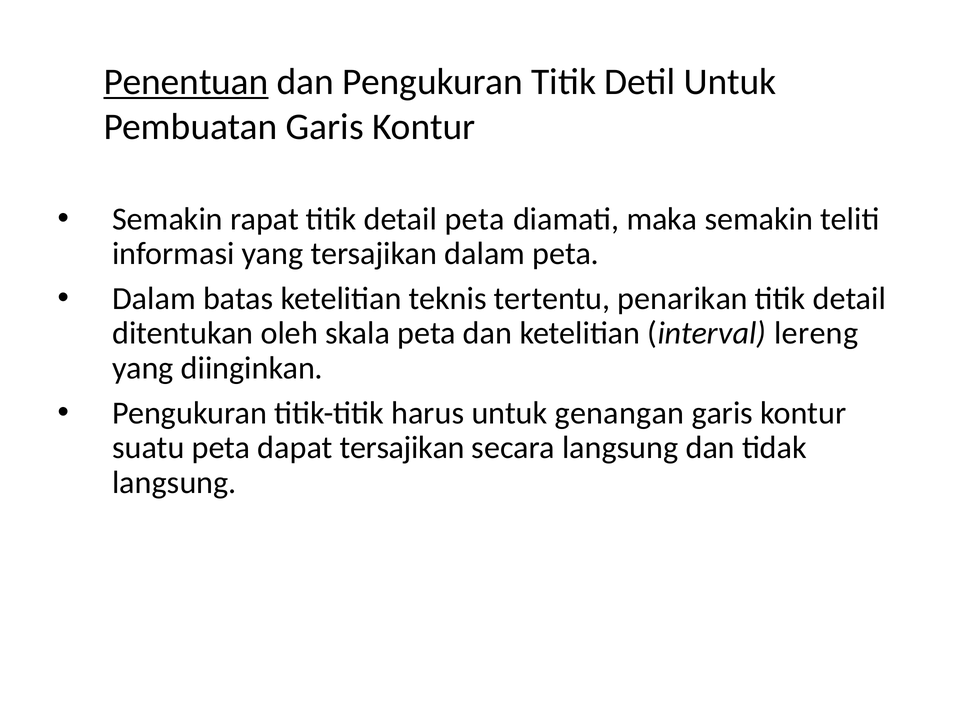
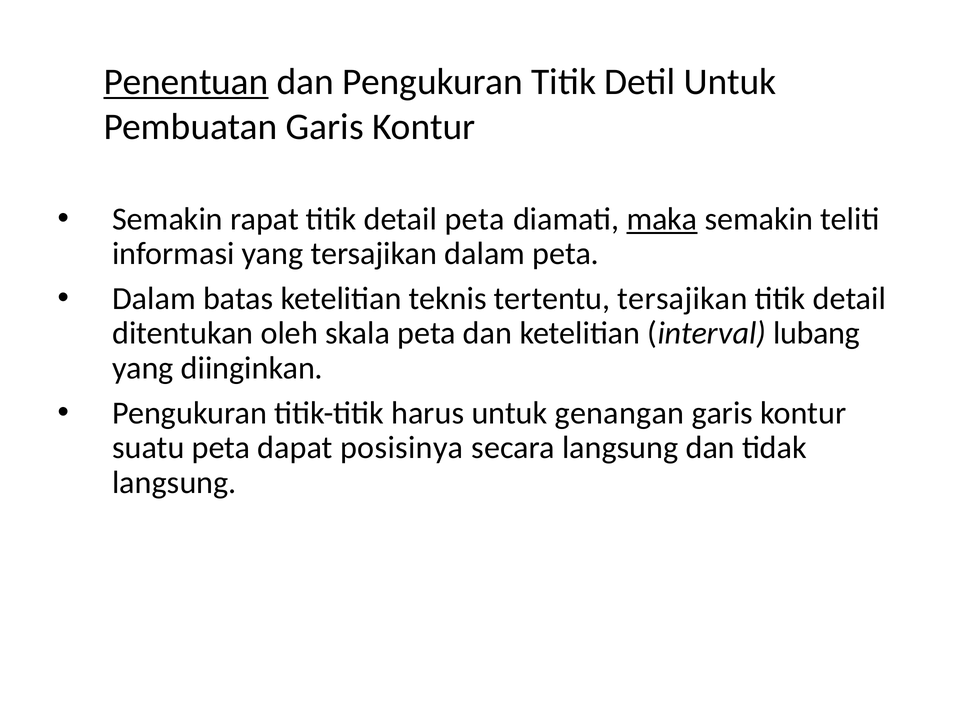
maka underline: none -> present (662, 219)
tertentu penarikan: penarikan -> tersajikan (682, 299)
lereng: lereng -> lubang (817, 333)
dapat tersajikan: tersajikan -> posisinya (402, 447)
